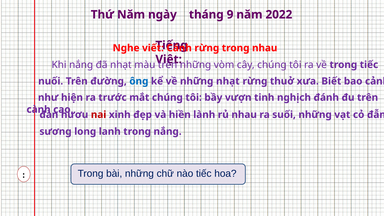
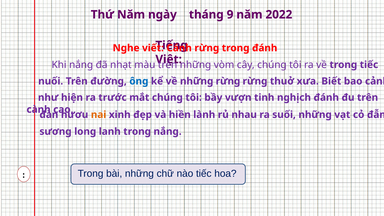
trong nhau: nhau -> đánh (265, 48)
những nhạt: nhạt -> rừng (228, 81)
nai colour: red -> orange (99, 115)
